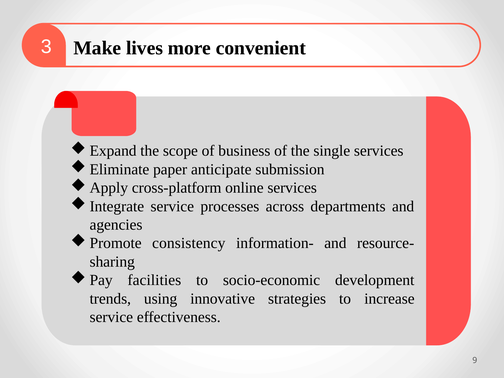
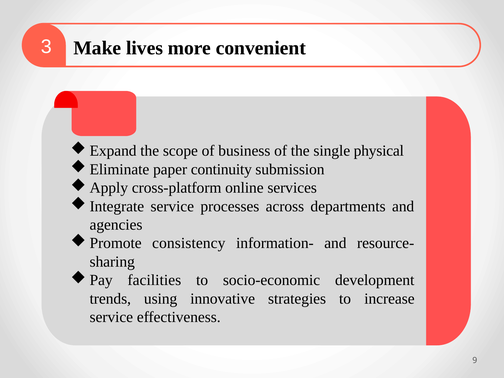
single services: services -> physical (379, 151)
anticipate: anticipate -> continuity (221, 169)
